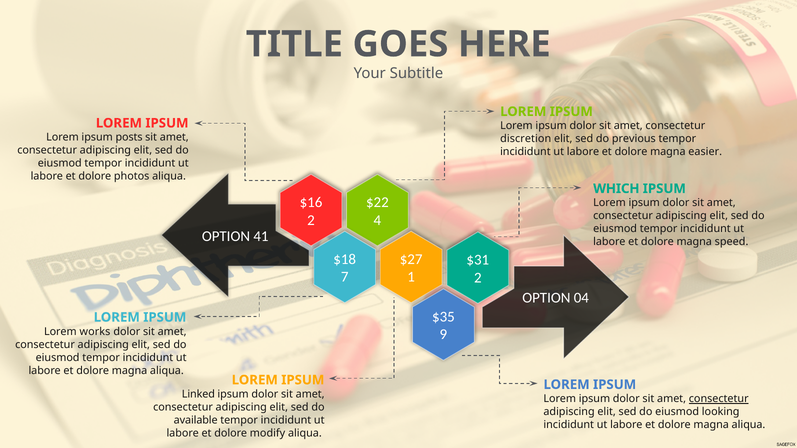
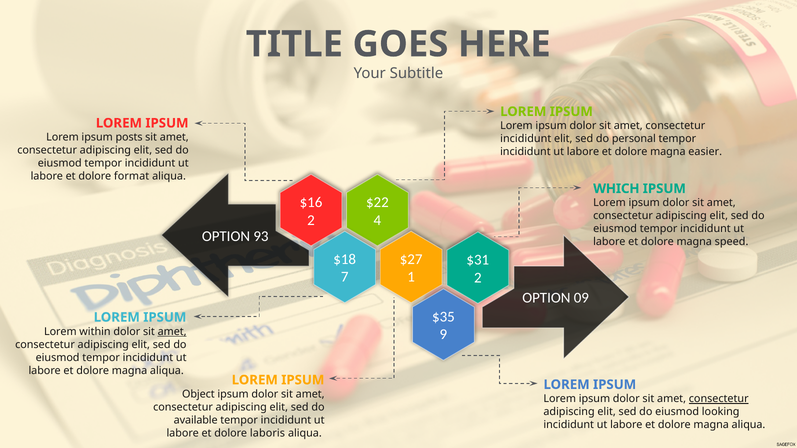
discretion: discretion -> incididunt (526, 139)
previous: previous -> personal (634, 139)
photos: photos -> format (132, 176)
41: 41 -> 93 (261, 236)
04: 04 -> 09 (581, 298)
works: works -> within (95, 332)
amet underline: none -> present (172, 332)
Linked: Linked -> Object (198, 394)
modify: modify -> laboris (267, 433)
